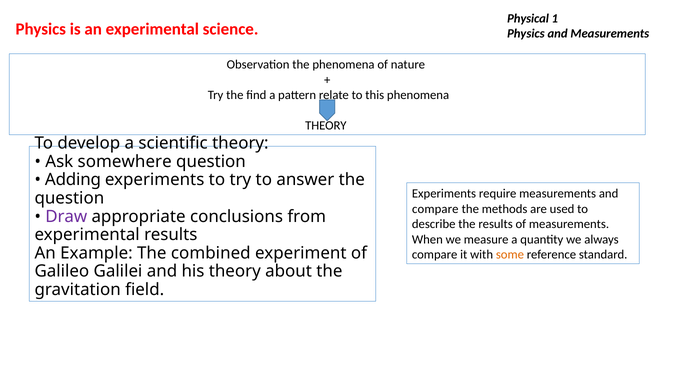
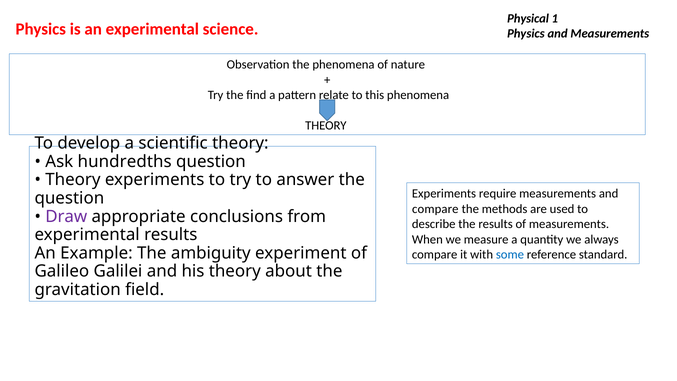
somewhere: somewhere -> hundredths (125, 162)
Adding: Adding -> Theory (73, 180)
combined: combined -> ambiguity (211, 253)
some colour: orange -> blue (510, 255)
